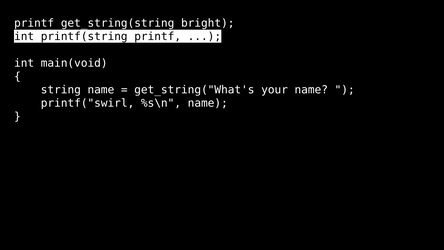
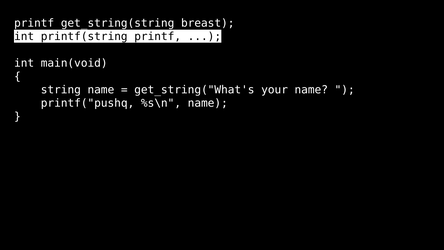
bright: bright -> breast (208, 23)
printf("swirl: printf("swirl -> printf("pushq (88, 103)
